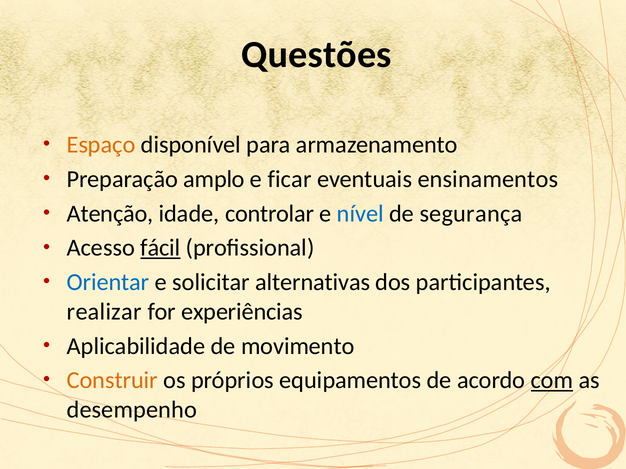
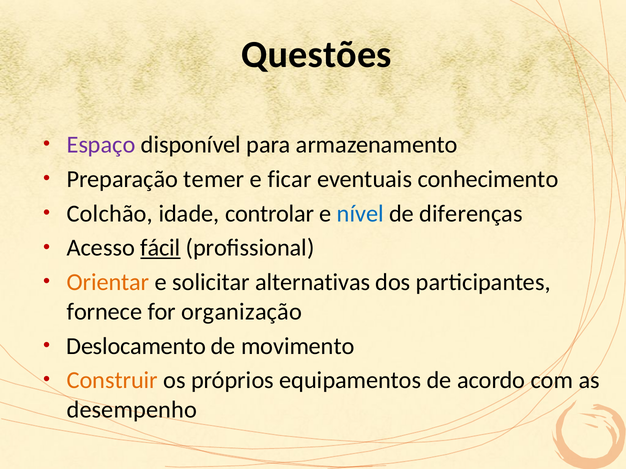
Espaço colour: orange -> purple (101, 145)
amplo: amplo -> temer (214, 179)
ensinamentos: ensinamentos -> conhecimento (488, 179)
Atenção: Atenção -> Colchão (110, 214)
segurança: segurança -> diferenças (471, 214)
Orientar colour: blue -> orange (108, 283)
realizar: realizar -> fornece (104, 312)
experiências: experiências -> organização (242, 312)
Aplicabilidade: Aplicabilidade -> Deslocamento (136, 346)
com underline: present -> none (552, 381)
